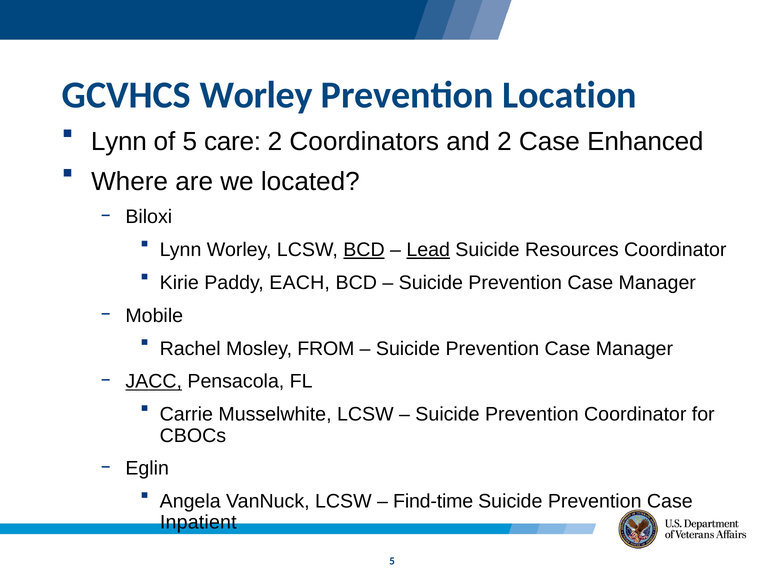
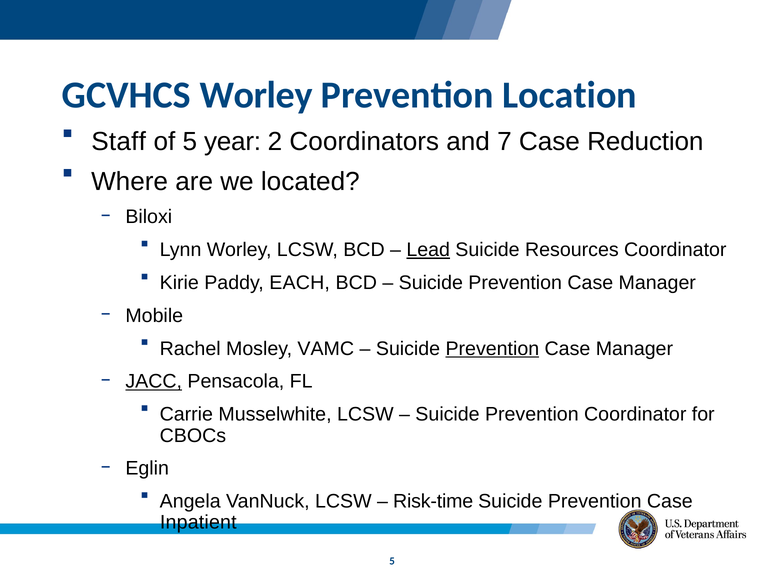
Lynn: Lynn -> Staff (119, 141)
care: care -> year (233, 141)
and 2: 2 -> 7 (504, 141)
Enhanced: Enhanced -> Reduction (645, 141)
BCD underline: present -> none (364, 250)
FROM: FROM -> VAMC (326, 349)
Prevention underline: none -> present (492, 349)
Find-time: Find-time -> Risk-time (433, 501)
